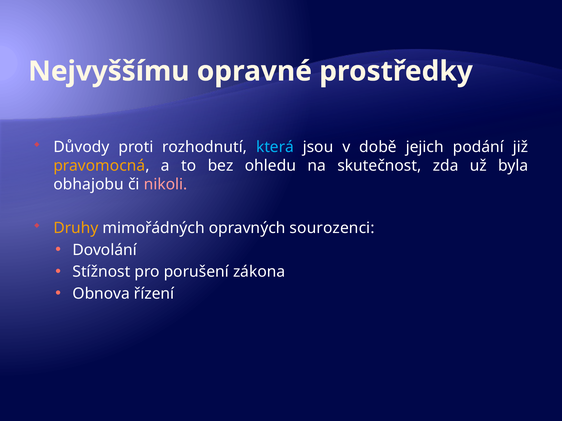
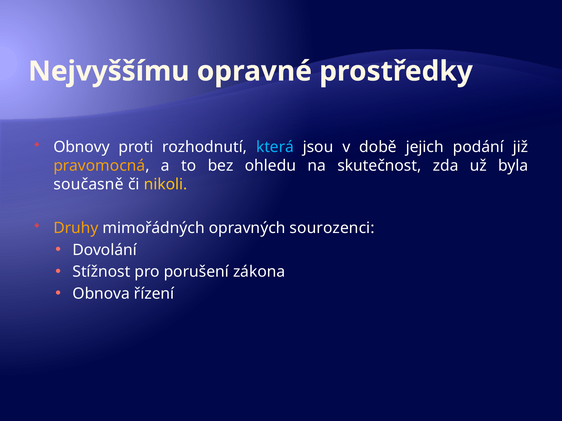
Důvody: Důvody -> Obnovy (82, 147)
obhajobu: obhajobu -> současně (89, 185)
nikoli colour: pink -> yellow (166, 185)
